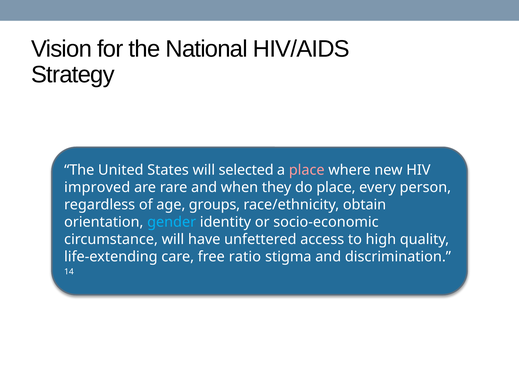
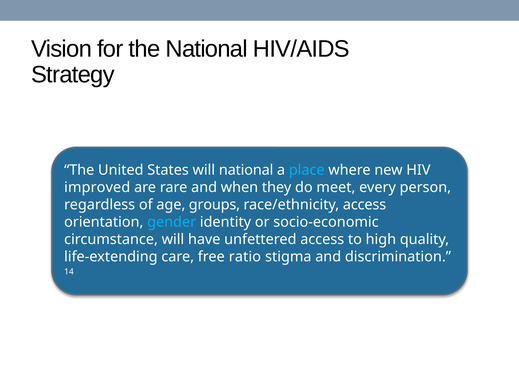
will selected: selected -> national (246, 170)
place colour: pink -> light blue (307, 170)
do place: place -> meet (336, 187)
race/ethnicity obtain: obtain -> access (365, 204)
